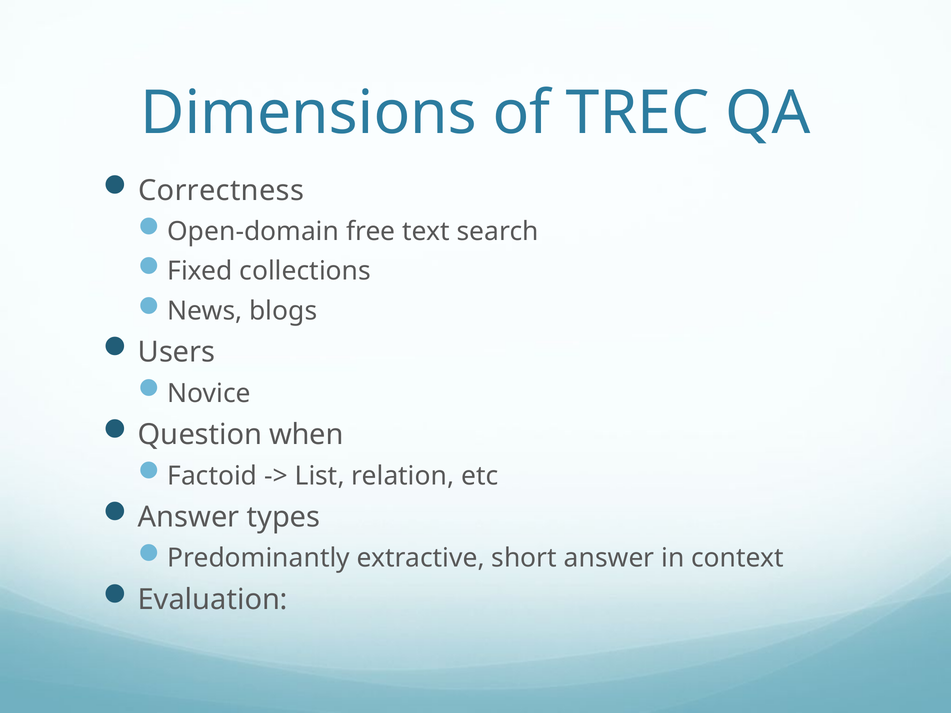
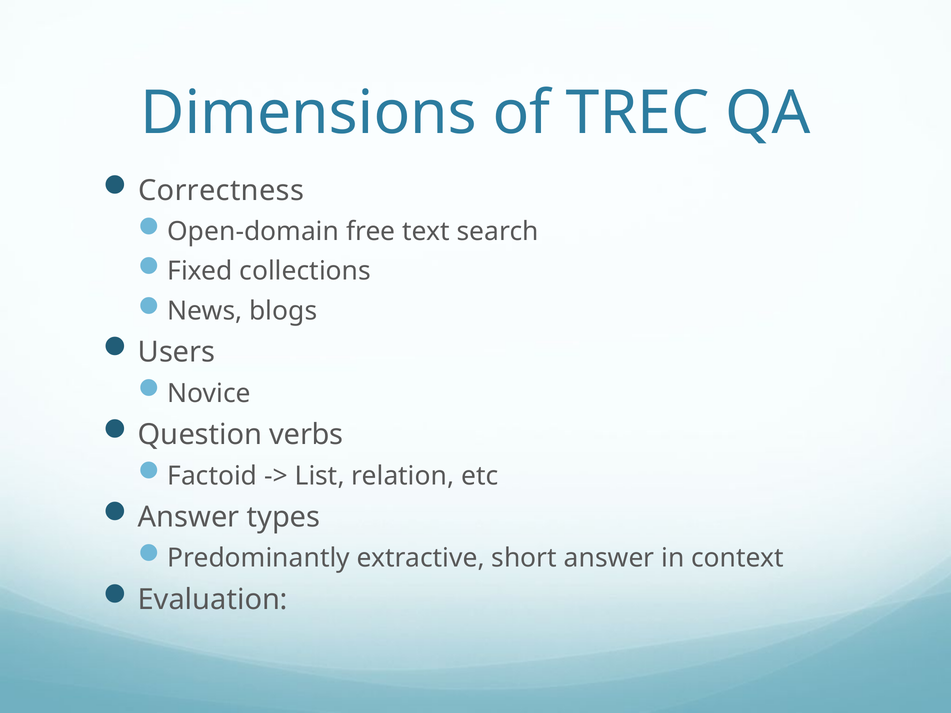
when: when -> verbs (306, 435)
